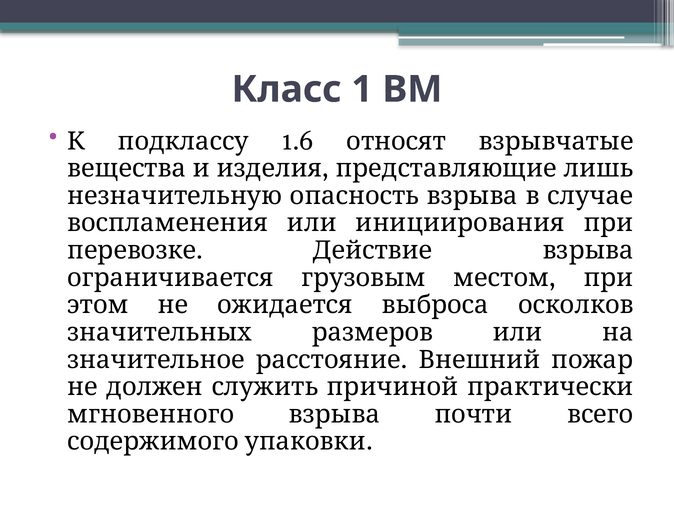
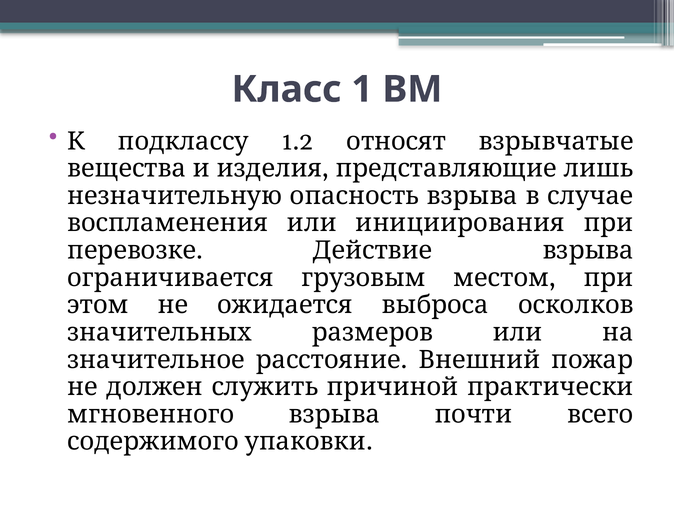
1.6: 1.6 -> 1.2 (298, 141)
